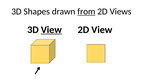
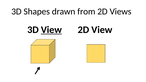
from underline: present -> none (86, 12)
